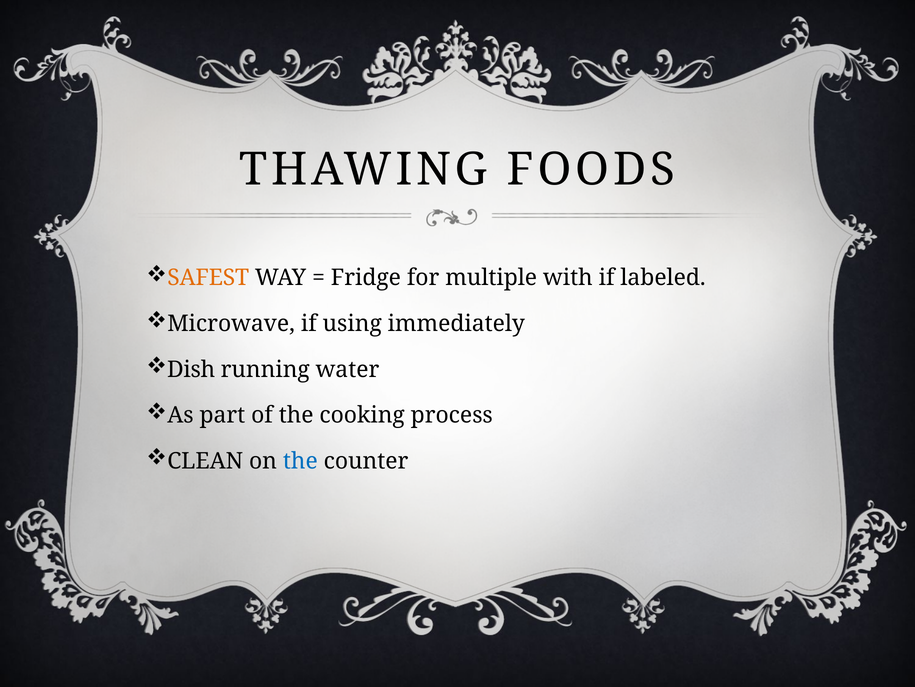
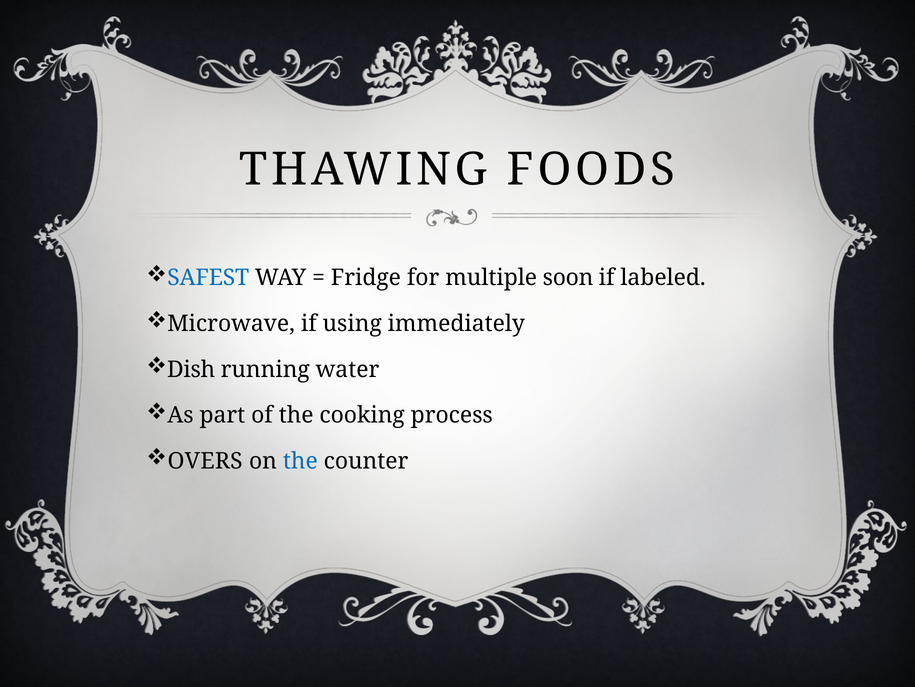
SAFEST colour: orange -> blue (208, 278)
with: with -> soon (568, 278)
CLEAN: CLEAN -> OVERS (205, 461)
